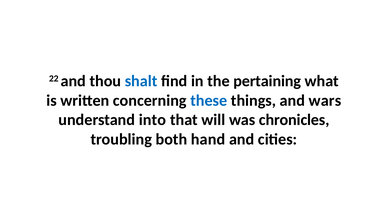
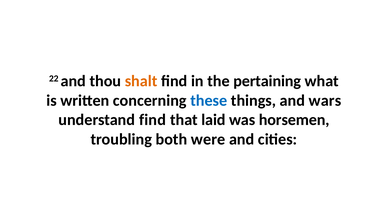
shalt colour: blue -> orange (141, 81)
understand into: into -> find (152, 120)
will: will -> laid (213, 120)
chronicles: chronicles -> horsemen (294, 120)
hand: hand -> were (208, 139)
